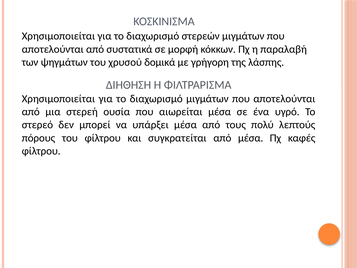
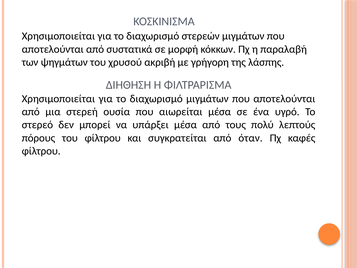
δομικά: δομικά -> ακριβή (160, 62)
από μέσα: μέσα -> όταν (251, 138)
